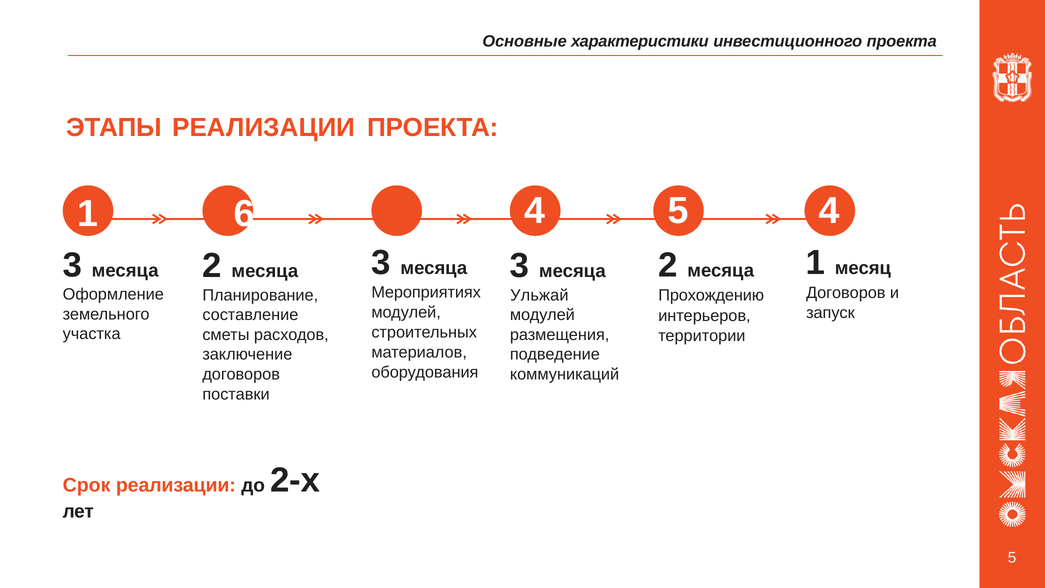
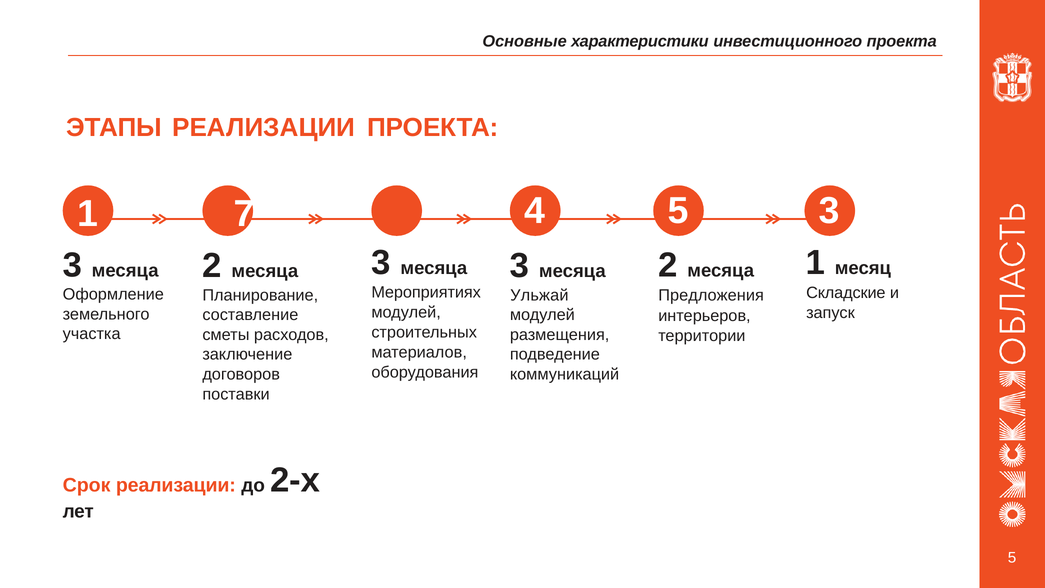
4 4: 4 -> 3 (829, 211)
6: 6 -> 7 (244, 214)
Договоров: Договоров -> Складские (846, 293)
Прохождению: Прохождению -> Предложения (711, 295)
